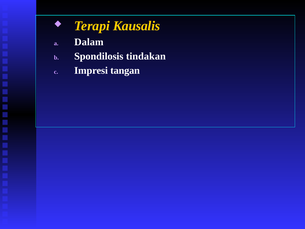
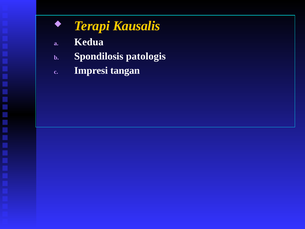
Dalam: Dalam -> Kedua (89, 42)
tindakan: tindakan -> patologis (146, 56)
